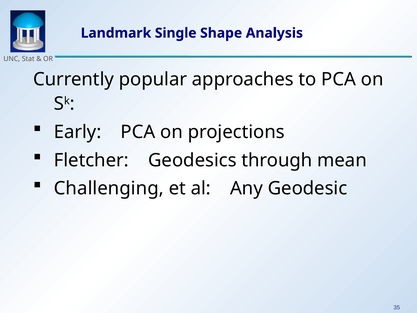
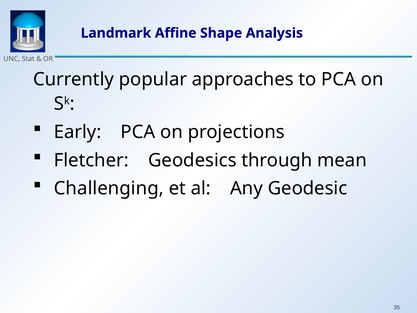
Single: Single -> Affine (176, 33)
